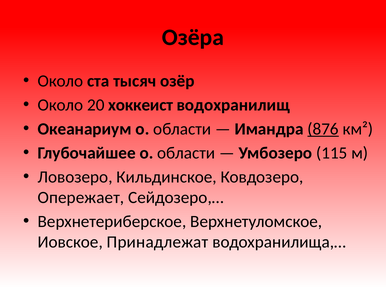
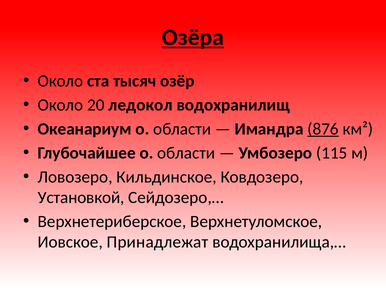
Озёра underline: none -> present (193, 37)
хоккеист: хоккеист -> ледокол (140, 105)
Опережает: Опережает -> Установкой (81, 198)
